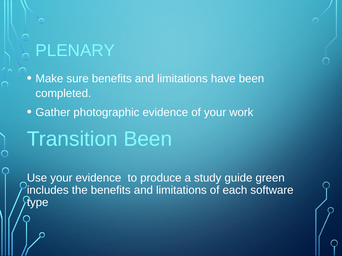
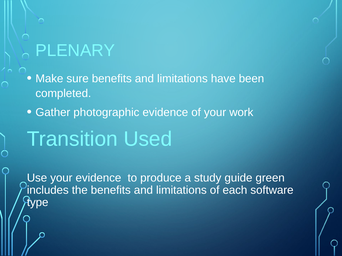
Transition Been: Been -> Used (148, 139)
